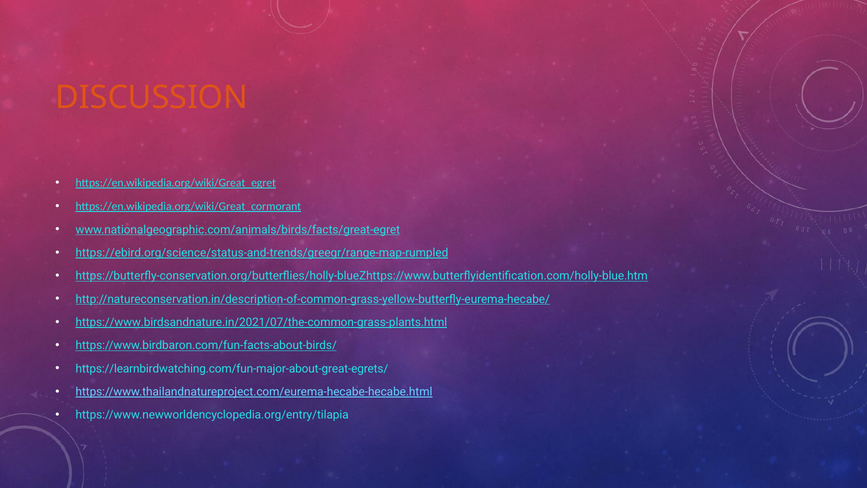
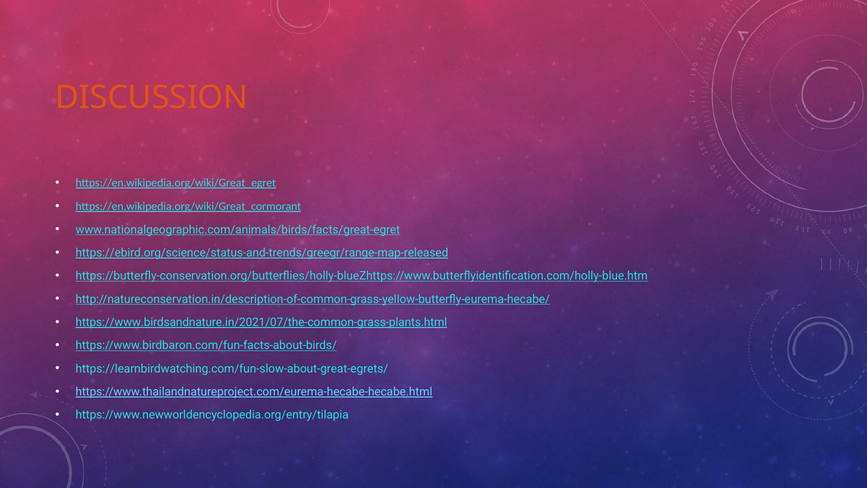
https://ebird.org/science/status-and-trends/greegr/range-map-rumpled: https://ebird.org/science/status-and-trends/greegr/range-map-rumpled -> https://ebird.org/science/status-and-trends/greegr/range-map-released (262, 253)
https://learnbirdwatching.com/fun-major-about-great-egrets/: https://learnbirdwatching.com/fun-major-about-great-egrets/ -> https://learnbirdwatching.com/fun-slow-about-great-egrets/ (232, 368)
